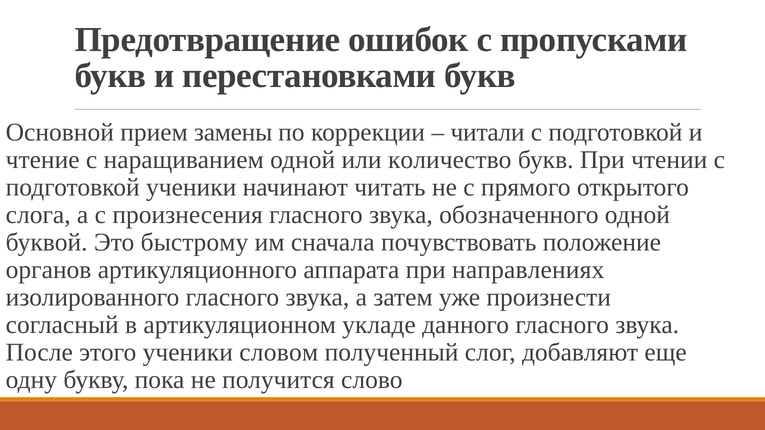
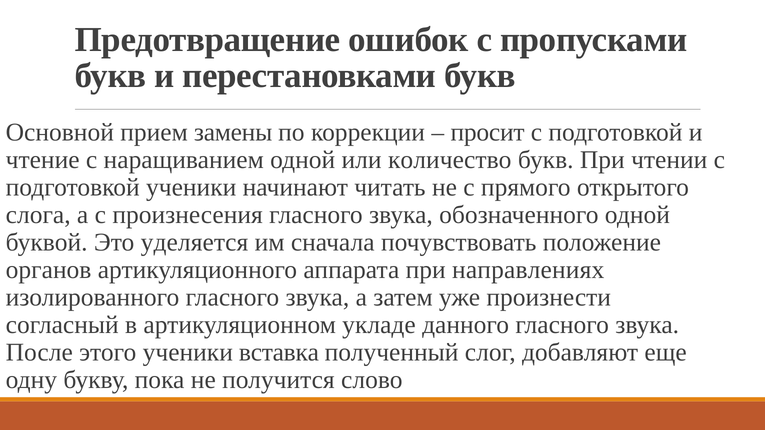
читали: читали -> просит (488, 132)
быстрому: быстрому -> уделяется (195, 243)
словом: словом -> вставка (279, 353)
